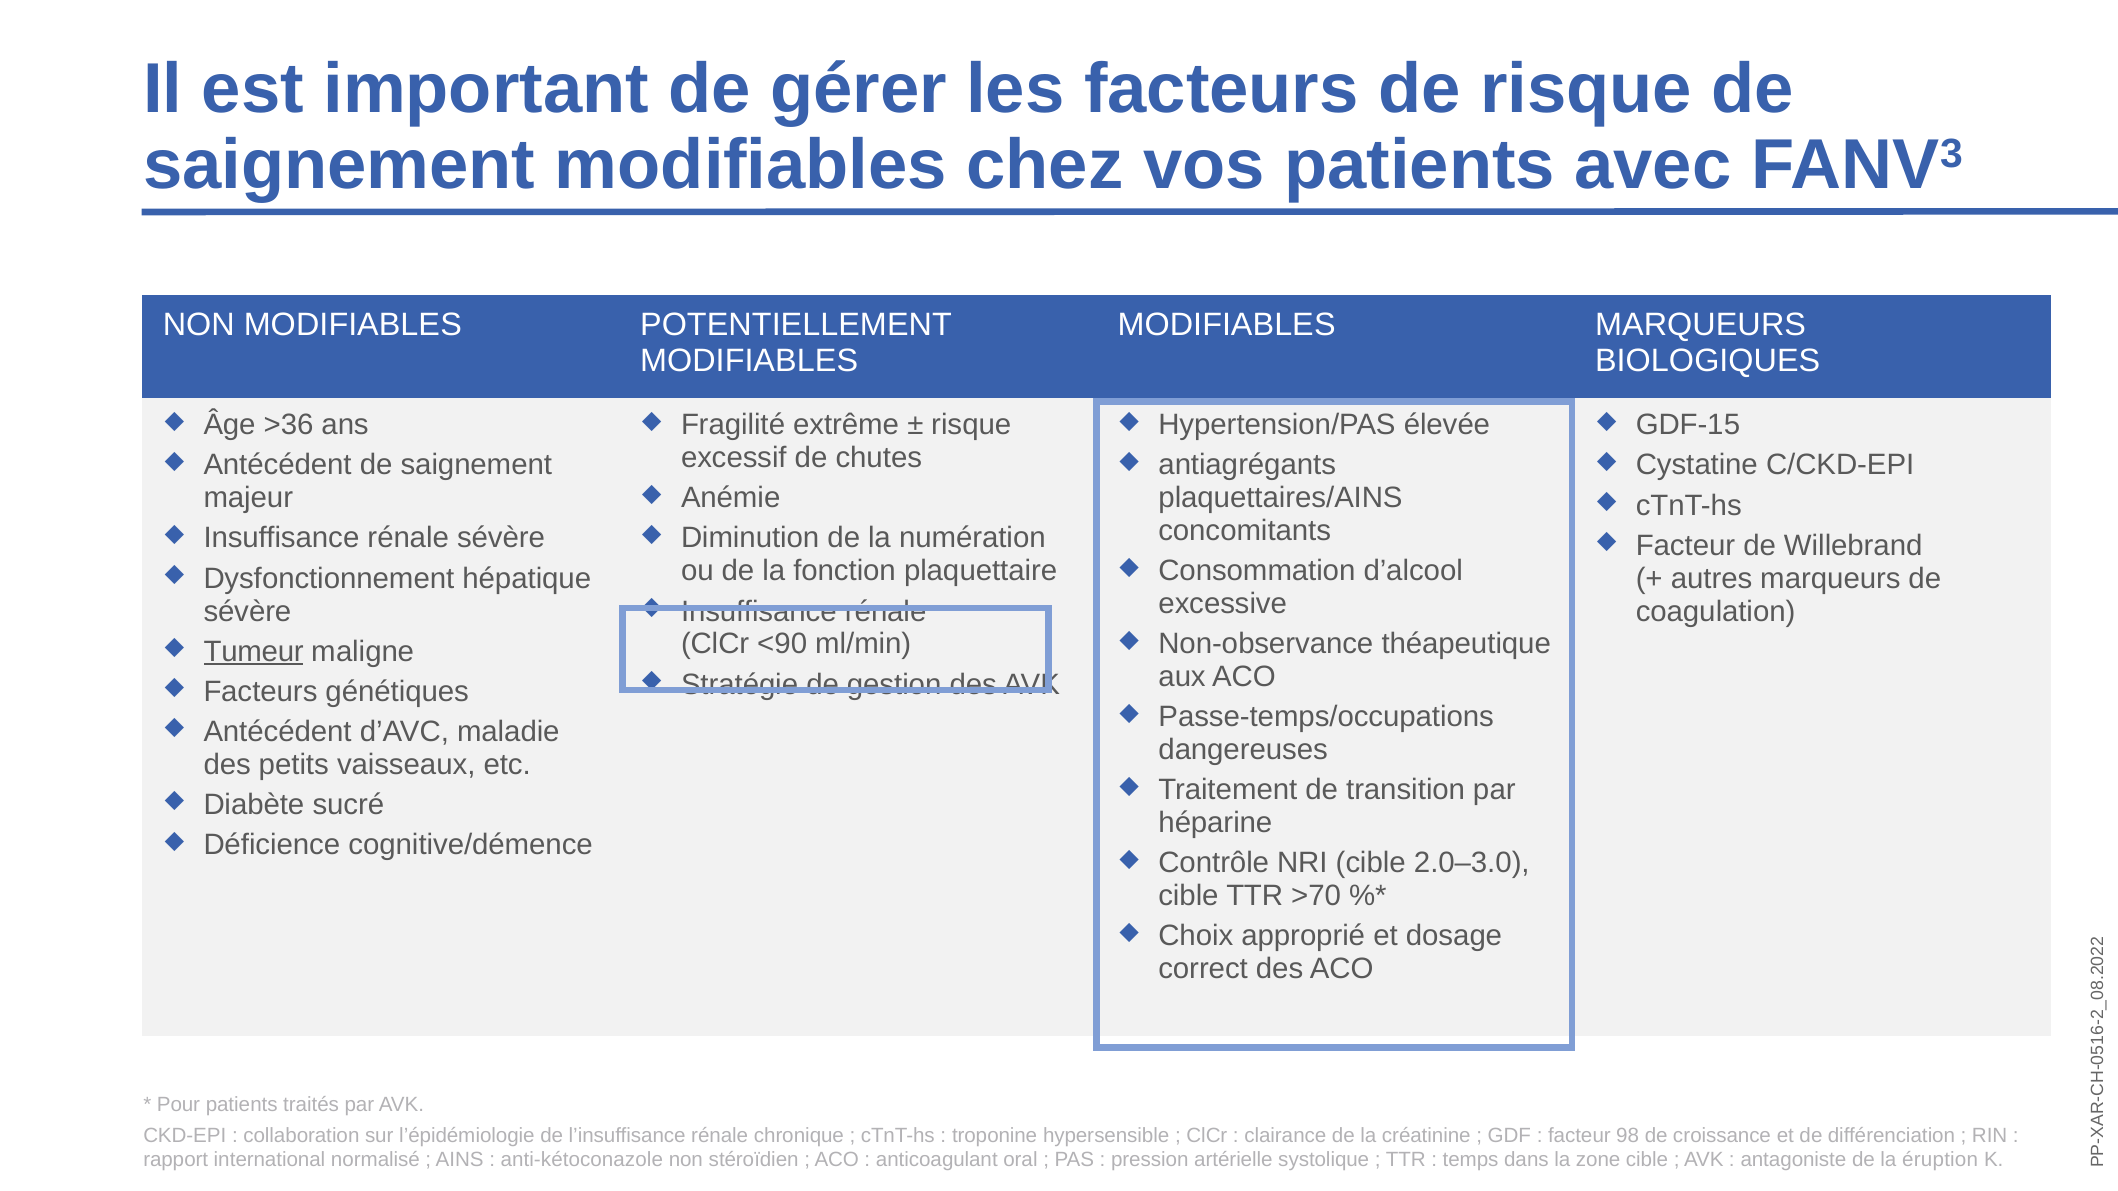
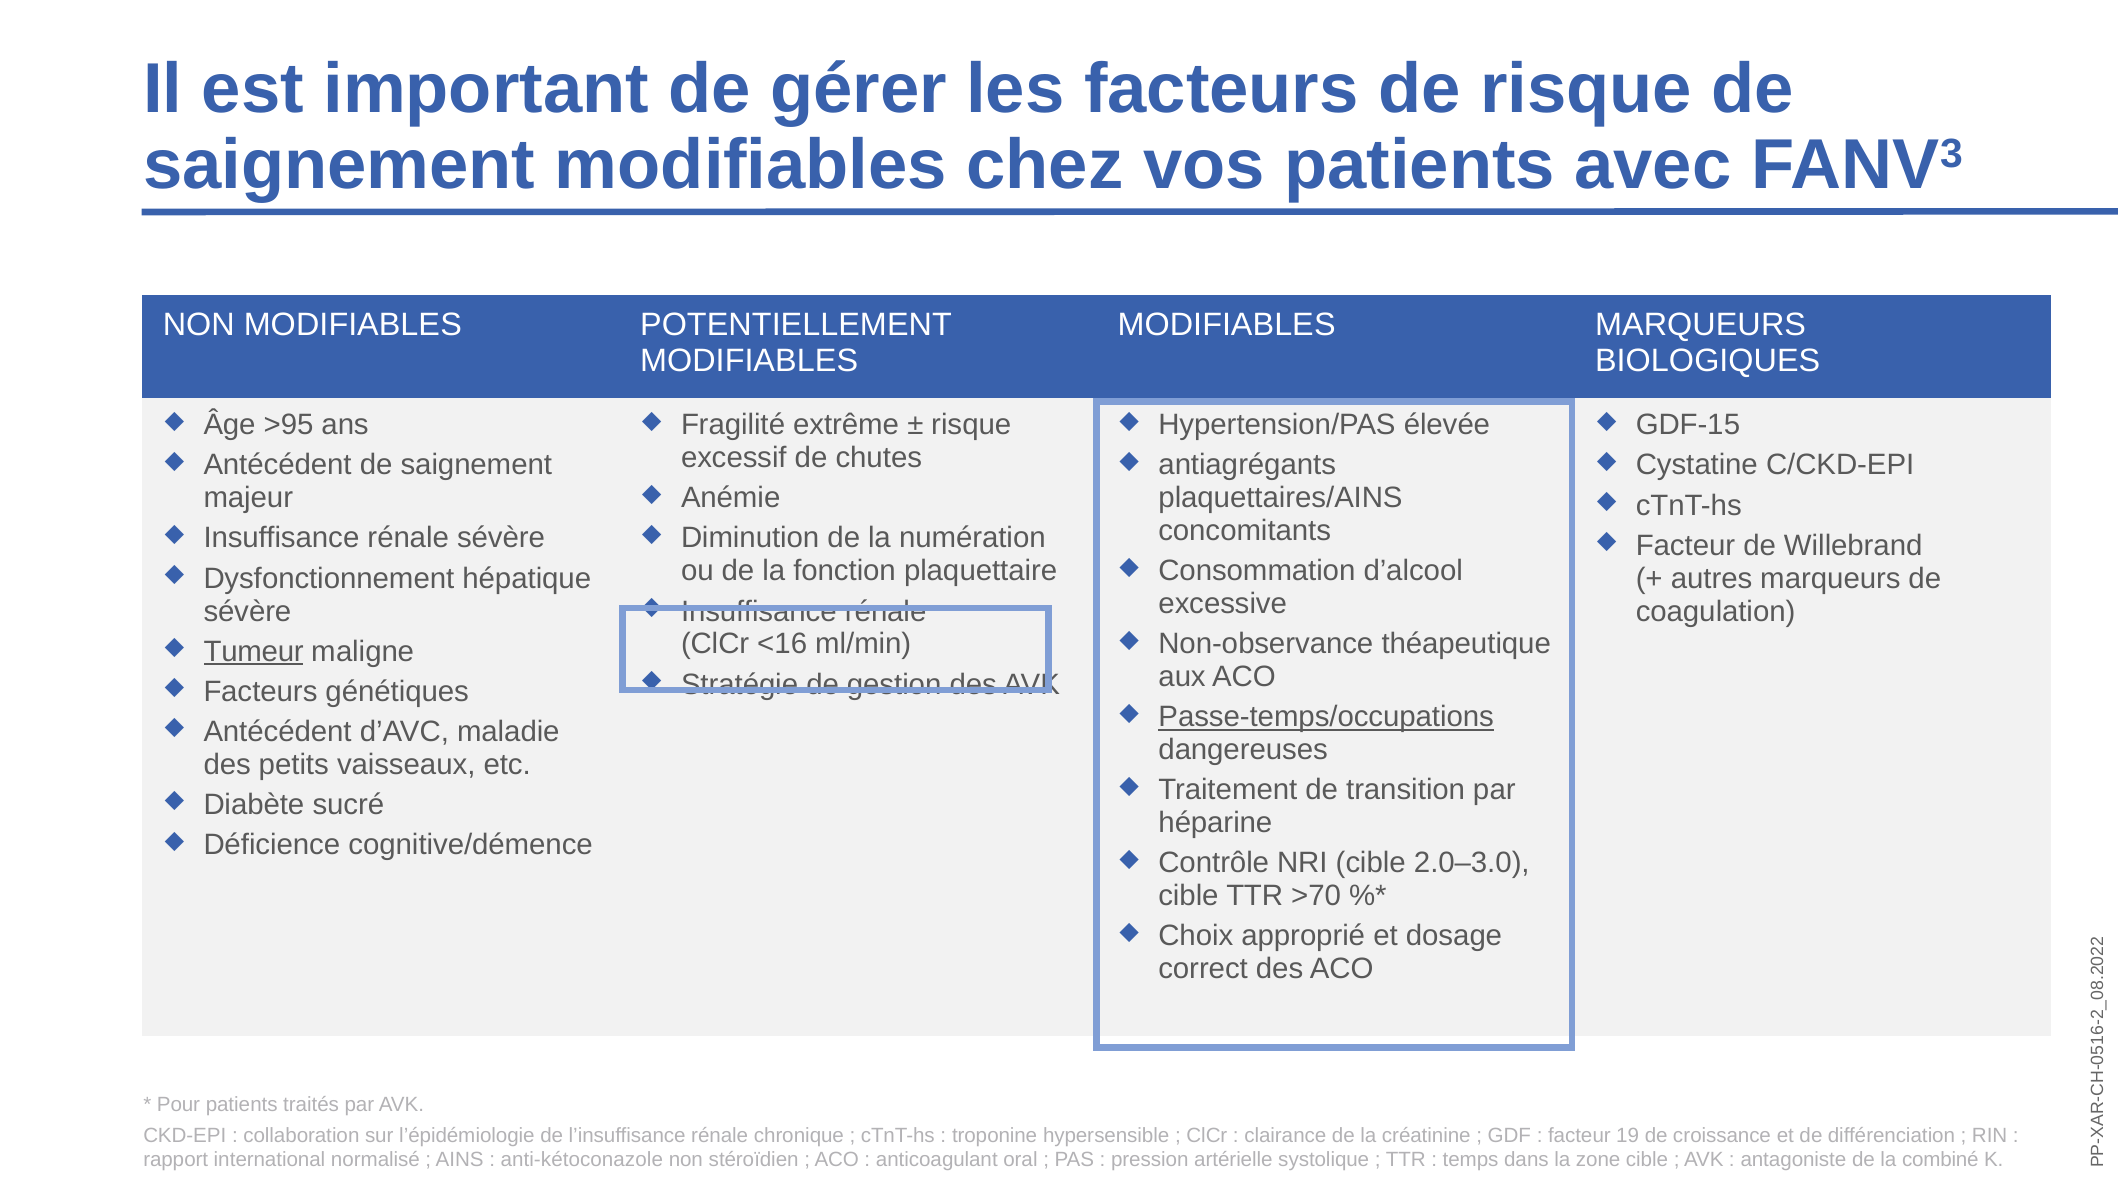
>36: >36 -> >95 (289, 425)
<90: <90 -> <16 (782, 644)
Passe-temps/occupations underline: none -> present (1326, 717)
98: 98 -> 19 (1628, 1136)
éruption: éruption -> combiné (1940, 1160)
